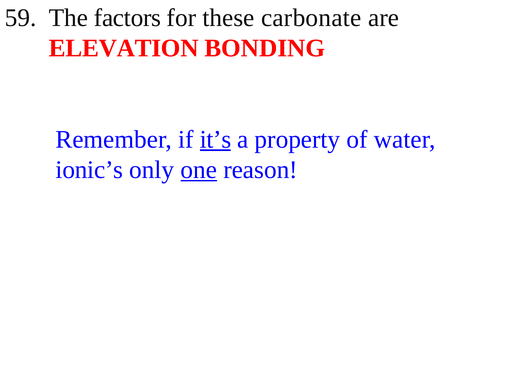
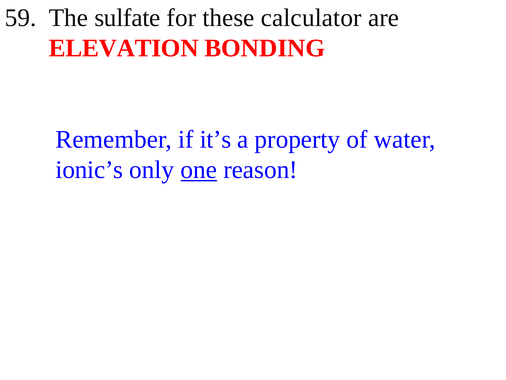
factors: factors -> sulfate (127, 18)
carbonate: carbonate -> calculator (311, 18)
it’s underline: present -> none (215, 139)
